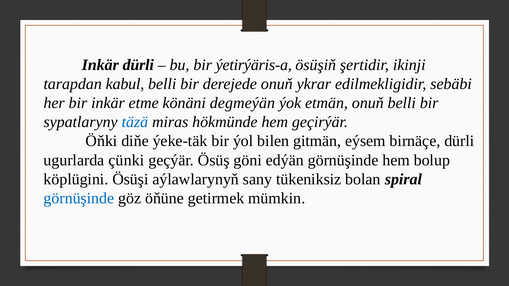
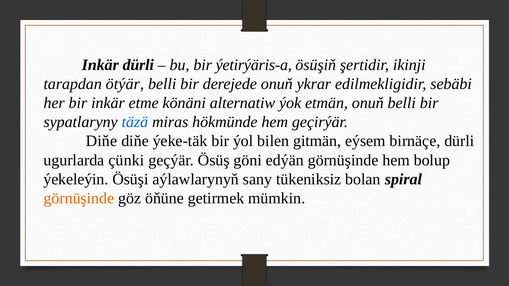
kabul: kabul -> ötýär (125, 84)
degmeýän: degmeýän -> alternatiw (242, 103)
Öňki: Öňki -> Diňe (101, 141)
köplügini: köplügini -> ýekeleýin (76, 179)
görnüşinde colour: blue -> orange (79, 198)
